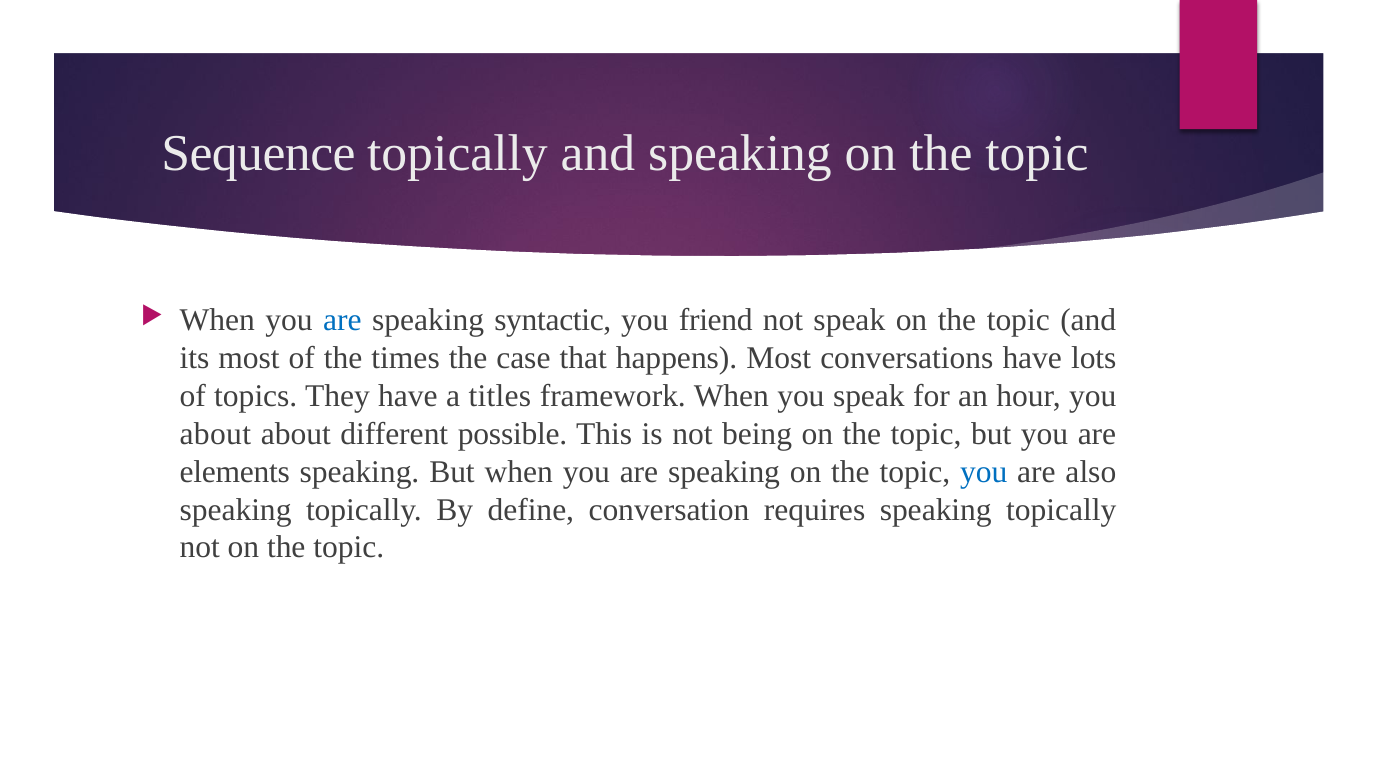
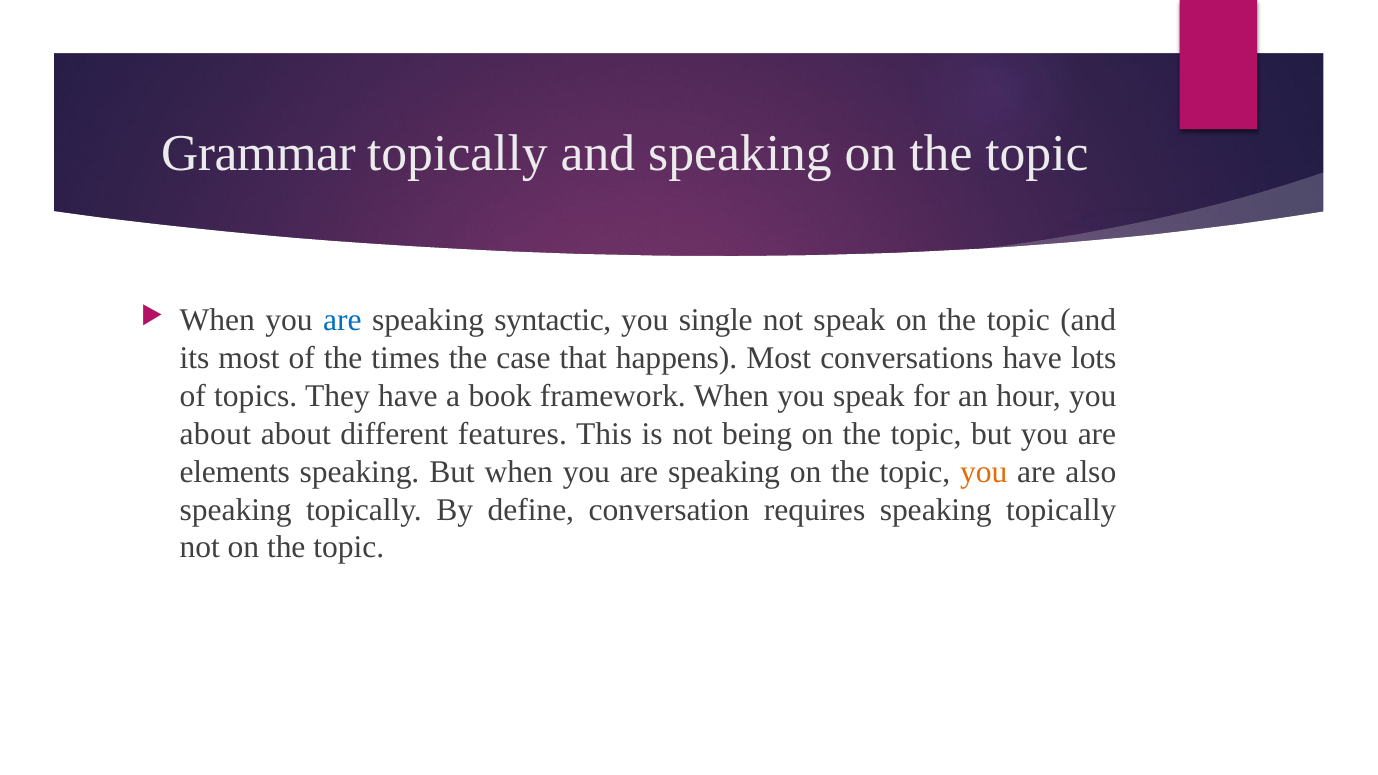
Sequence: Sequence -> Grammar (258, 154)
friend: friend -> single (716, 321)
titles: titles -> book (500, 396)
possible: possible -> features (512, 434)
you colour: blue -> orange (984, 472)
